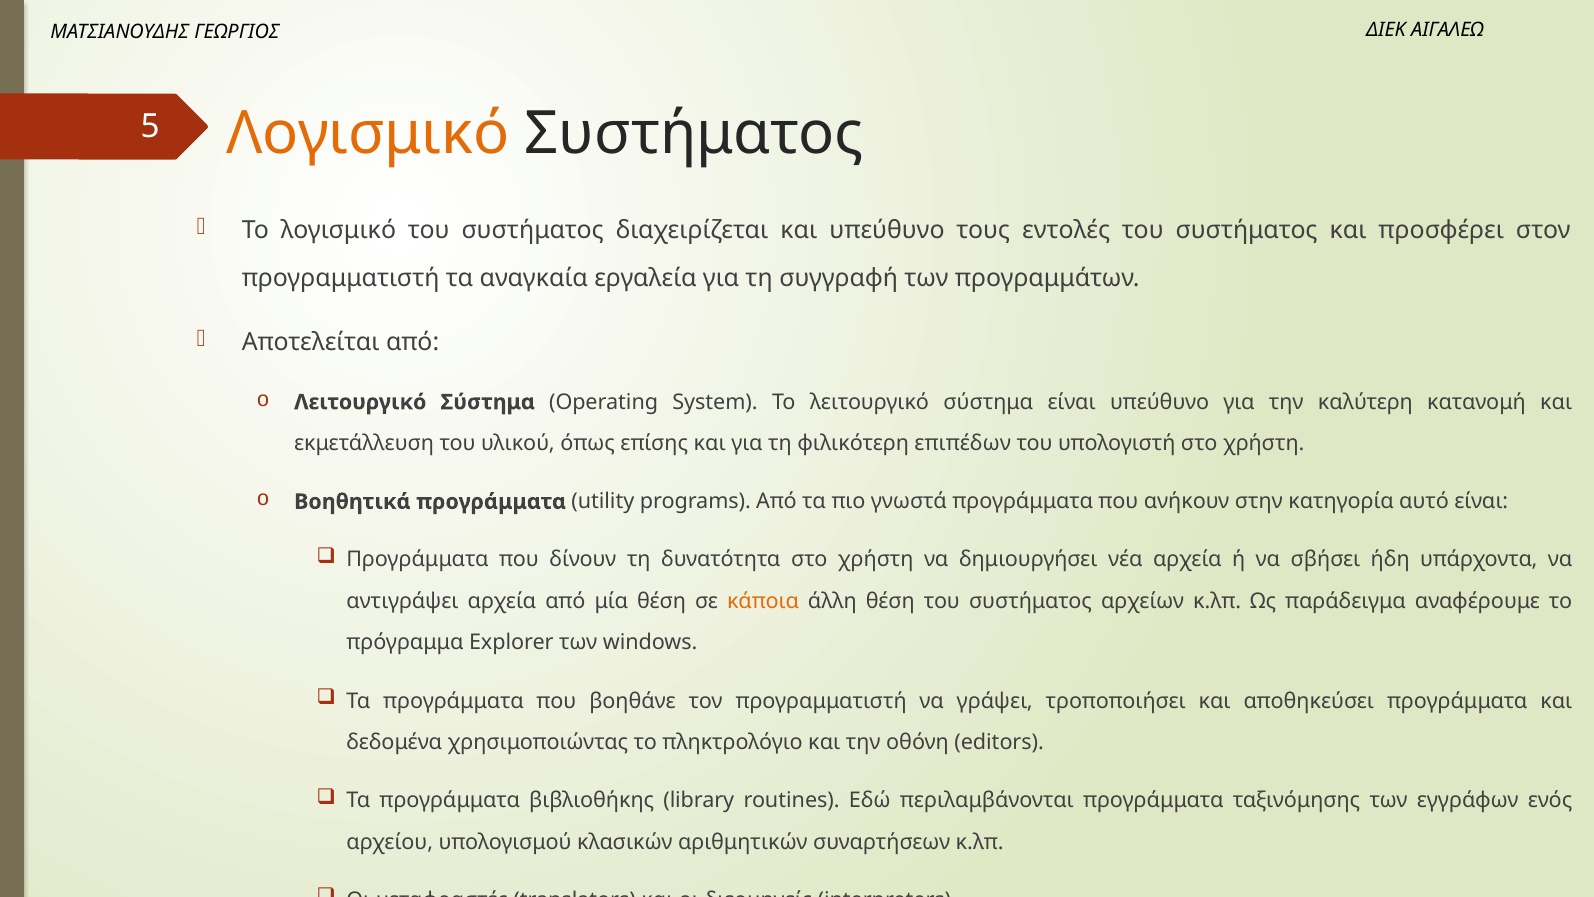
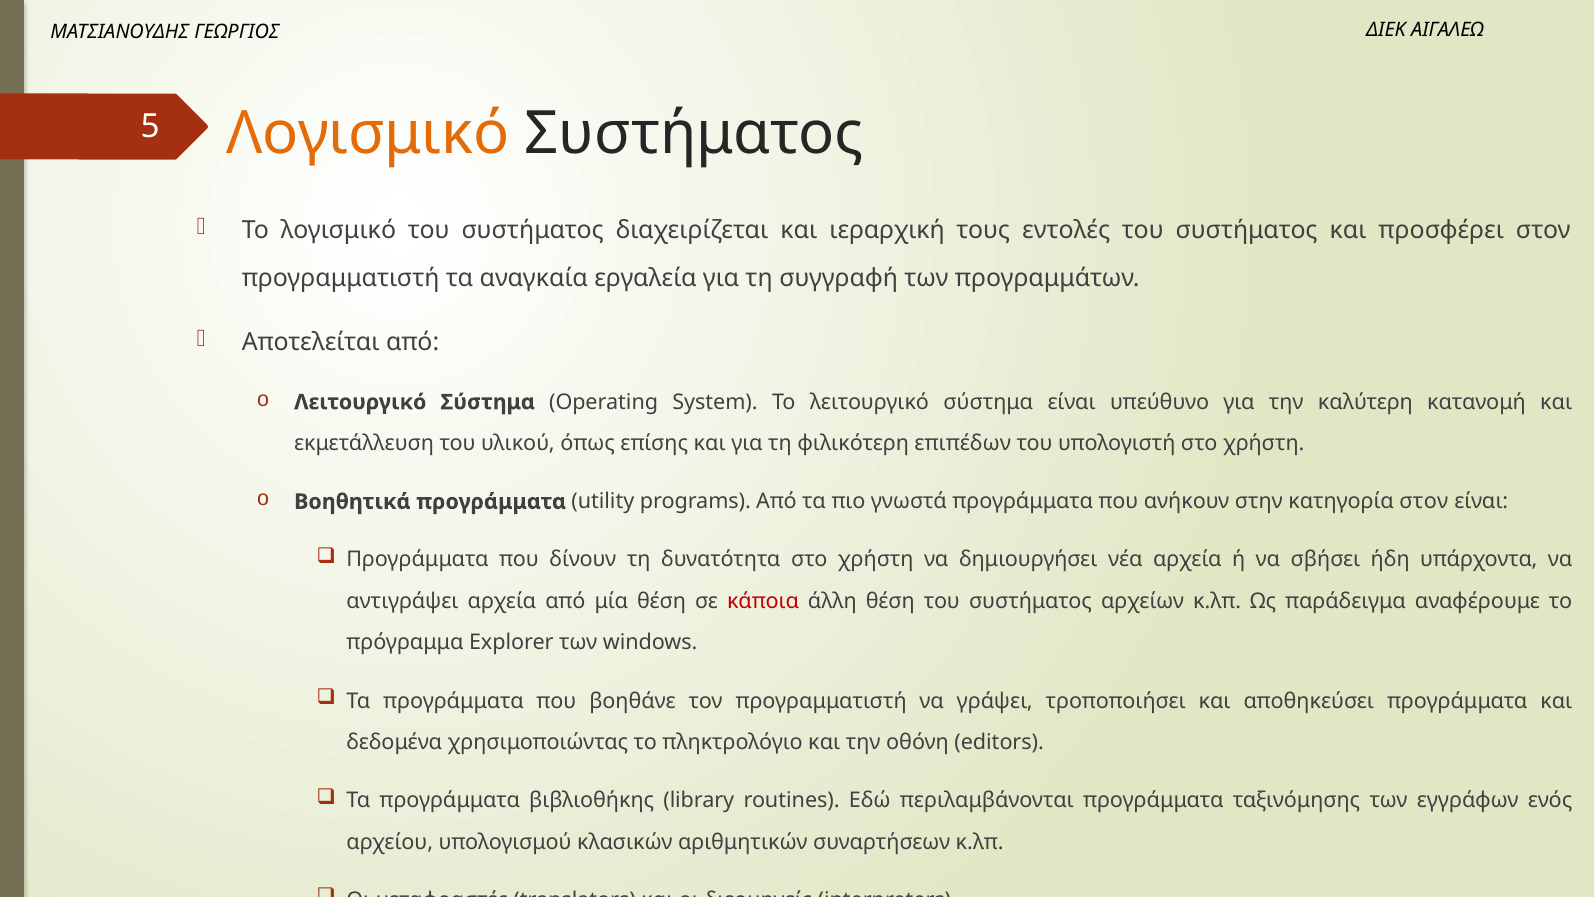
και υπεύθυνο: υπεύθυνο -> ιεραρχική (887, 230)
κατηγορία αυτό: αυτό -> στον (1424, 502)
κάποια colour: orange -> red (763, 601)
